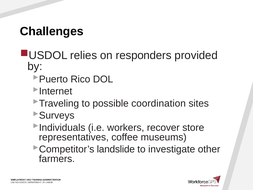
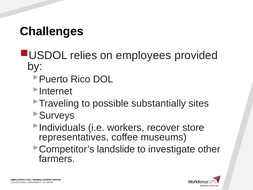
responders: responders -> employees (144, 55)
coordination: coordination -> substantially (159, 103)
